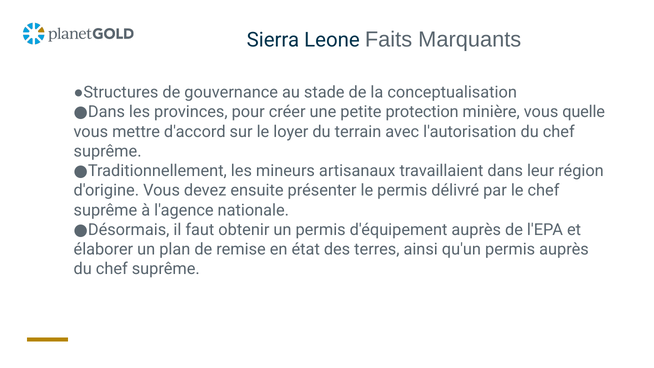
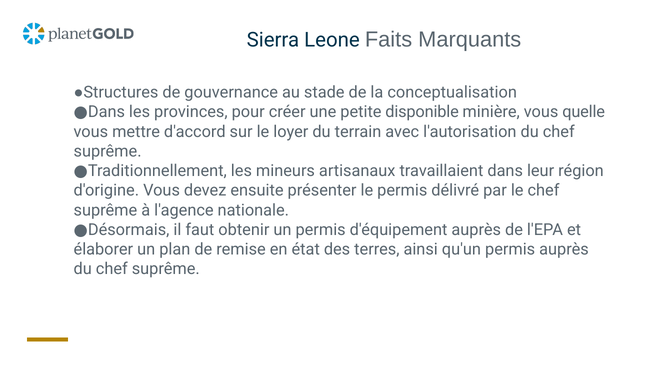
protection: protection -> disponible (422, 112)
